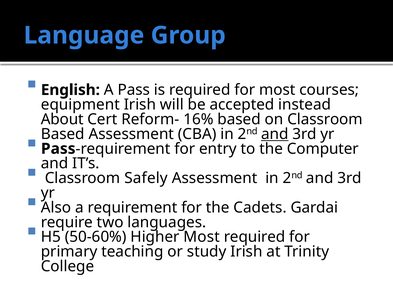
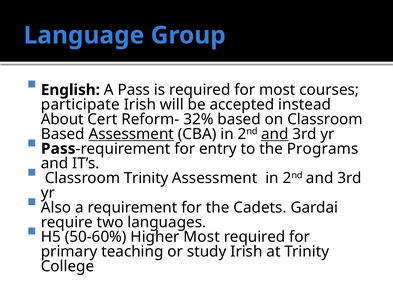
equipment: equipment -> participate (80, 105)
16%: 16% -> 32% (198, 119)
Assessment underline: none -> present (131, 134)
Computer: Computer -> Programs (323, 149)
Classroom Safely: Safely -> Trinity (146, 178)
